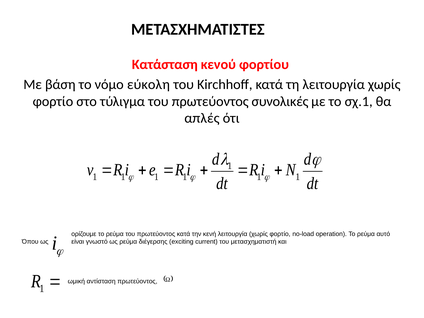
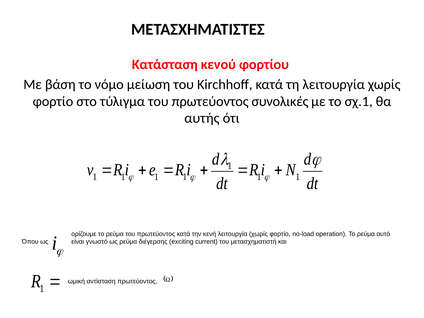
εύκολη: εύκολη -> μείωση (148, 84)
απλές: απλές -> αυτής (202, 118)
